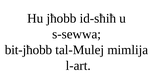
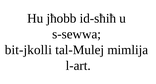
bit-jħobb: bit-jħobb -> bit-jkolli (28, 50)
